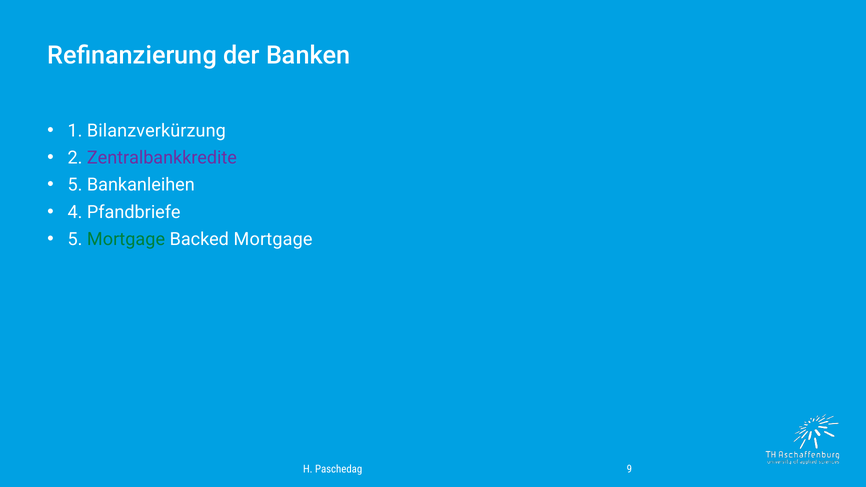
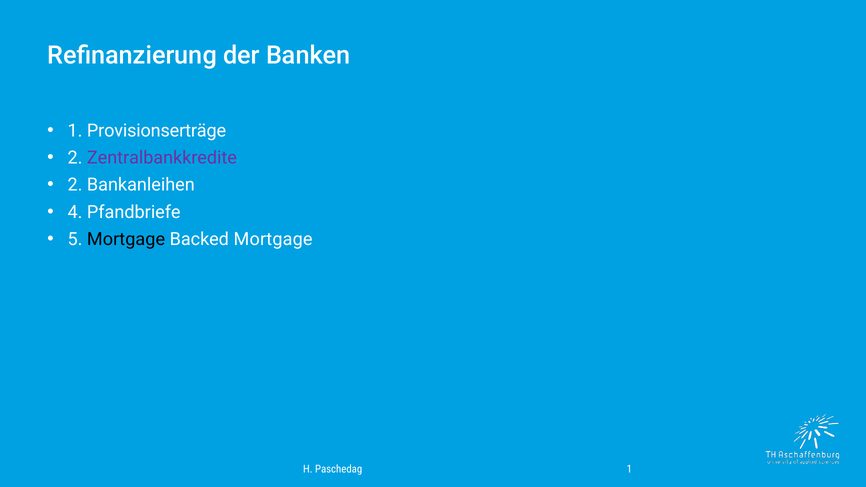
Bilanzverkürzung: Bilanzverkürzung -> Provisionserträge (157, 131)
5: 5 -> 2 (75, 185)
Mortgage colour: green -> black (126, 239)
Paschedag 9: 9 -> 1 (629, 469)
